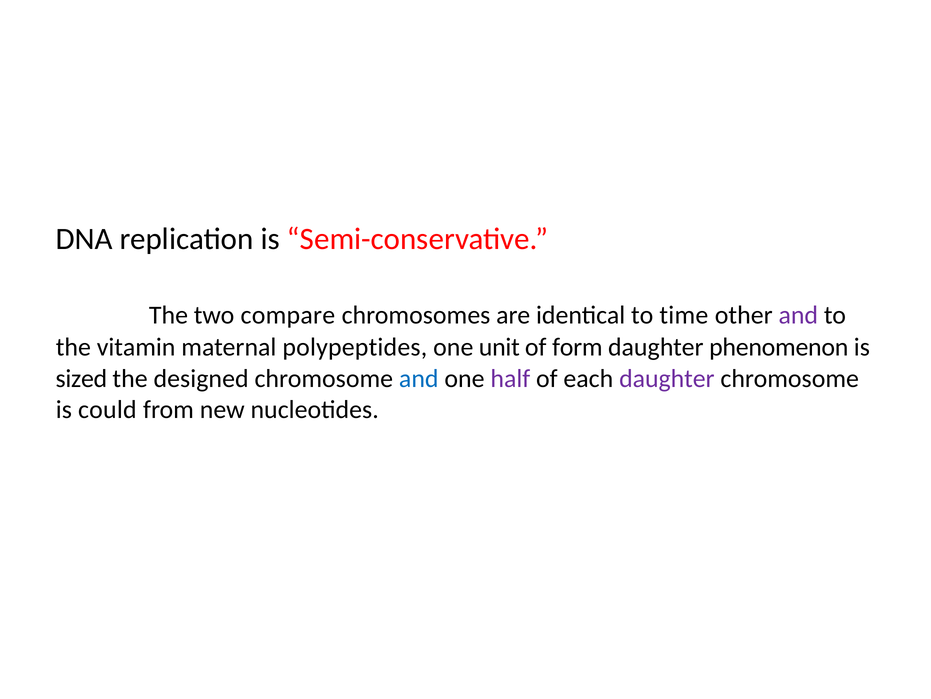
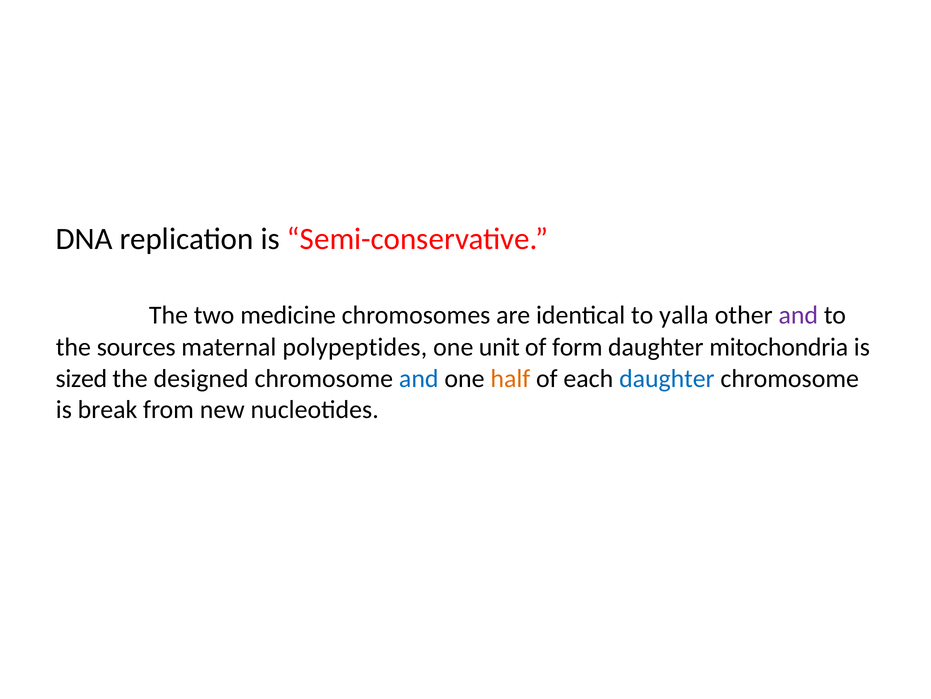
compare: compare -> medicine (288, 315)
time: time -> yalla (684, 315)
vitamin: vitamin -> sources (136, 347)
phenomenon: phenomenon -> mitochondria (779, 347)
half colour: purple -> orange (510, 378)
daughter colour: purple -> blue (667, 378)
could: could -> break (107, 409)
